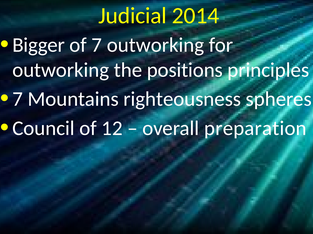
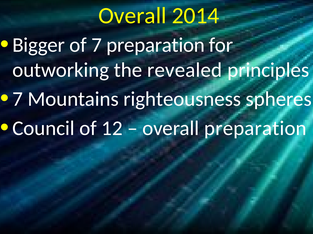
Judicial: Judicial -> Overall (132, 16)
7 outworking: outworking -> preparation (156, 45)
positions: positions -> revealed (185, 70)
